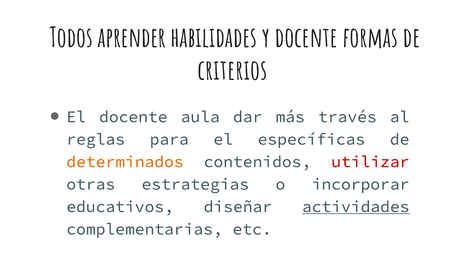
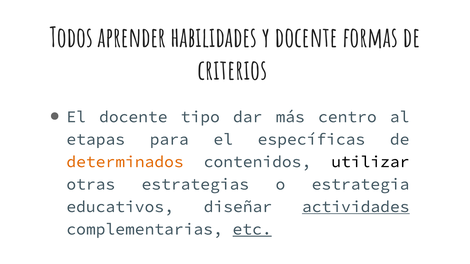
aula: aula -> tipo (200, 117)
través: través -> centro (347, 117)
reglas: reglas -> etapas (96, 139)
utilizar colour: red -> black (370, 162)
incorporar: incorporar -> estrategia (361, 184)
etc underline: none -> present (252, 229)
